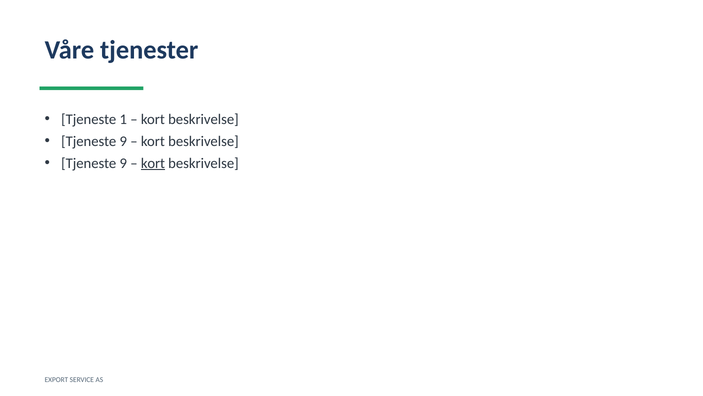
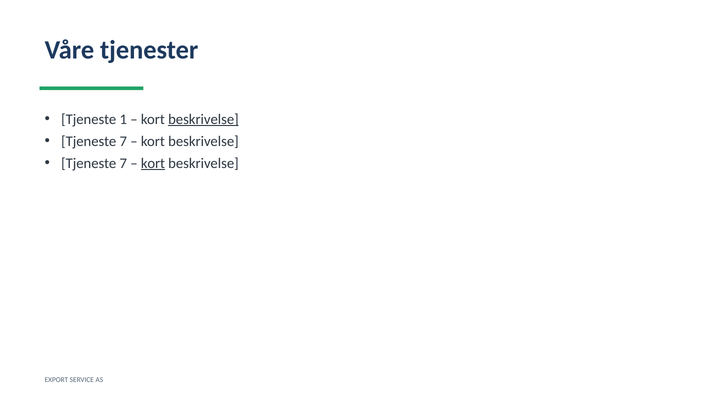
beskrivelse underline: none -> present (203, 119)
9: 9 -> 7 (123, 141)
9: 9 -> 7 (123, 163)
